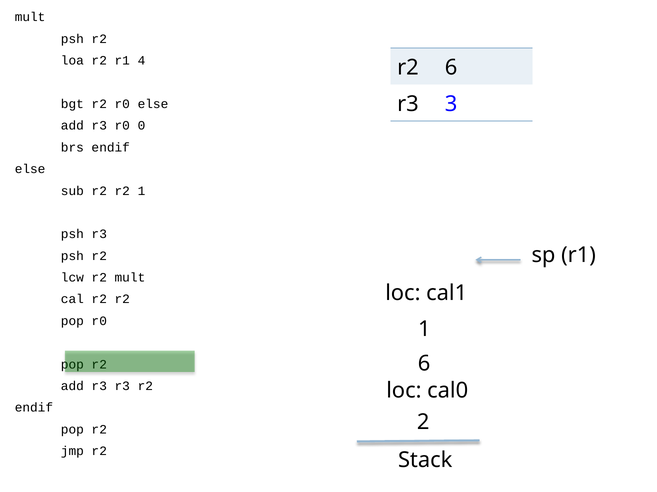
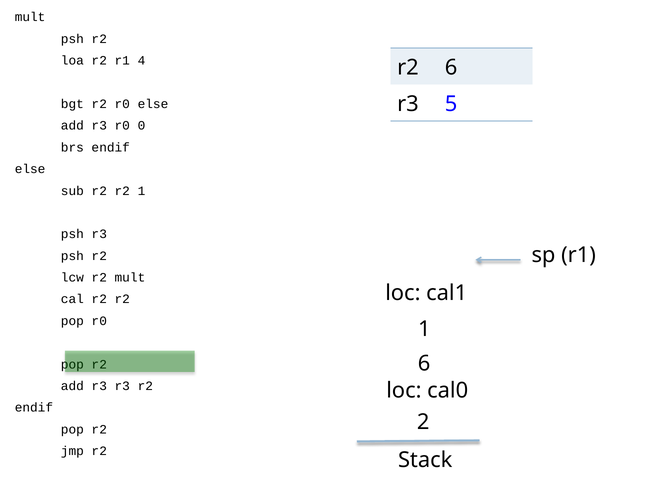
3: 3 -> 5 (451, 104)
